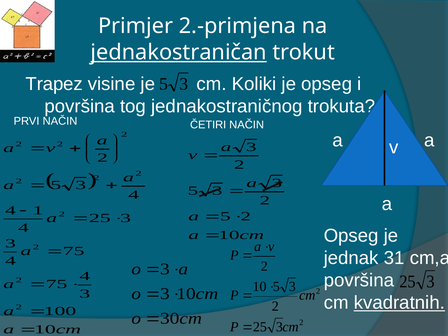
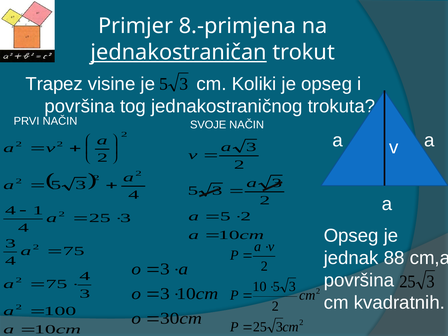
2.-primjena: 2.-primjena -> 8.-primjena (237, 26)
ČETIRI: ČETIRI -> SVOJE (208, 125)
31: 31 -> 88 (394, 258)
kvadratnih underline: present -> none (399, 303)
